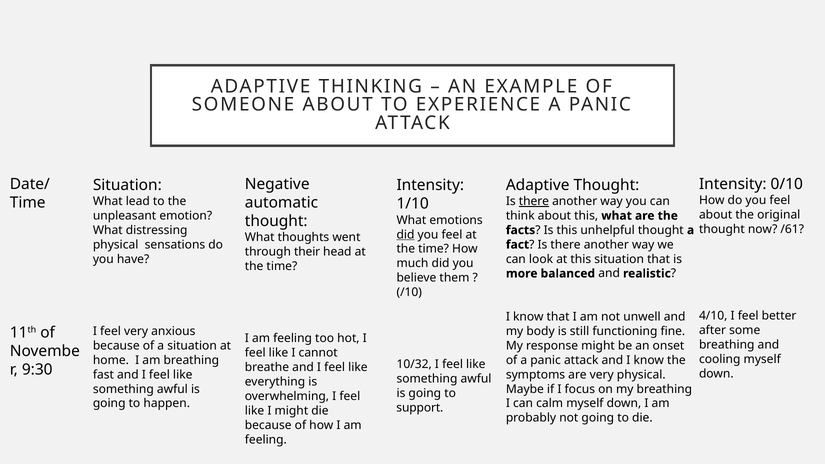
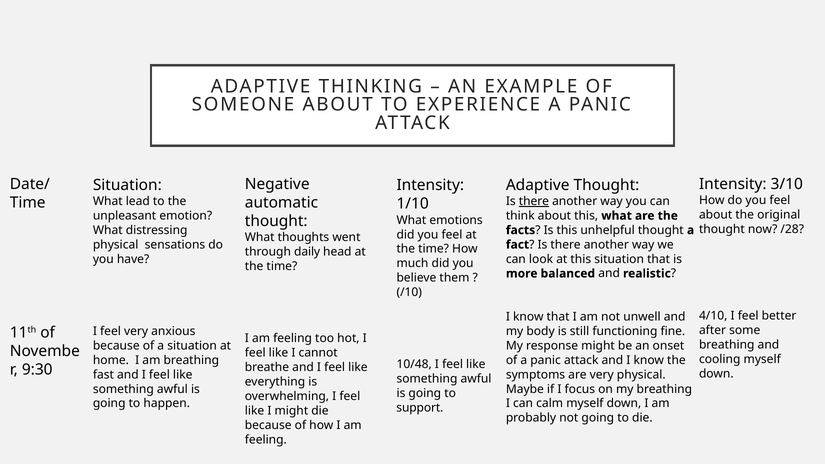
0/10: 0/10 -> 3/10 (787, 184)
/61: /61 -> /28 (792, 229)
did underline: present -> none (405, 235)
their: their -> daily (307, 252)
10/32: 10/32 -> 10/48 (414, 365)
